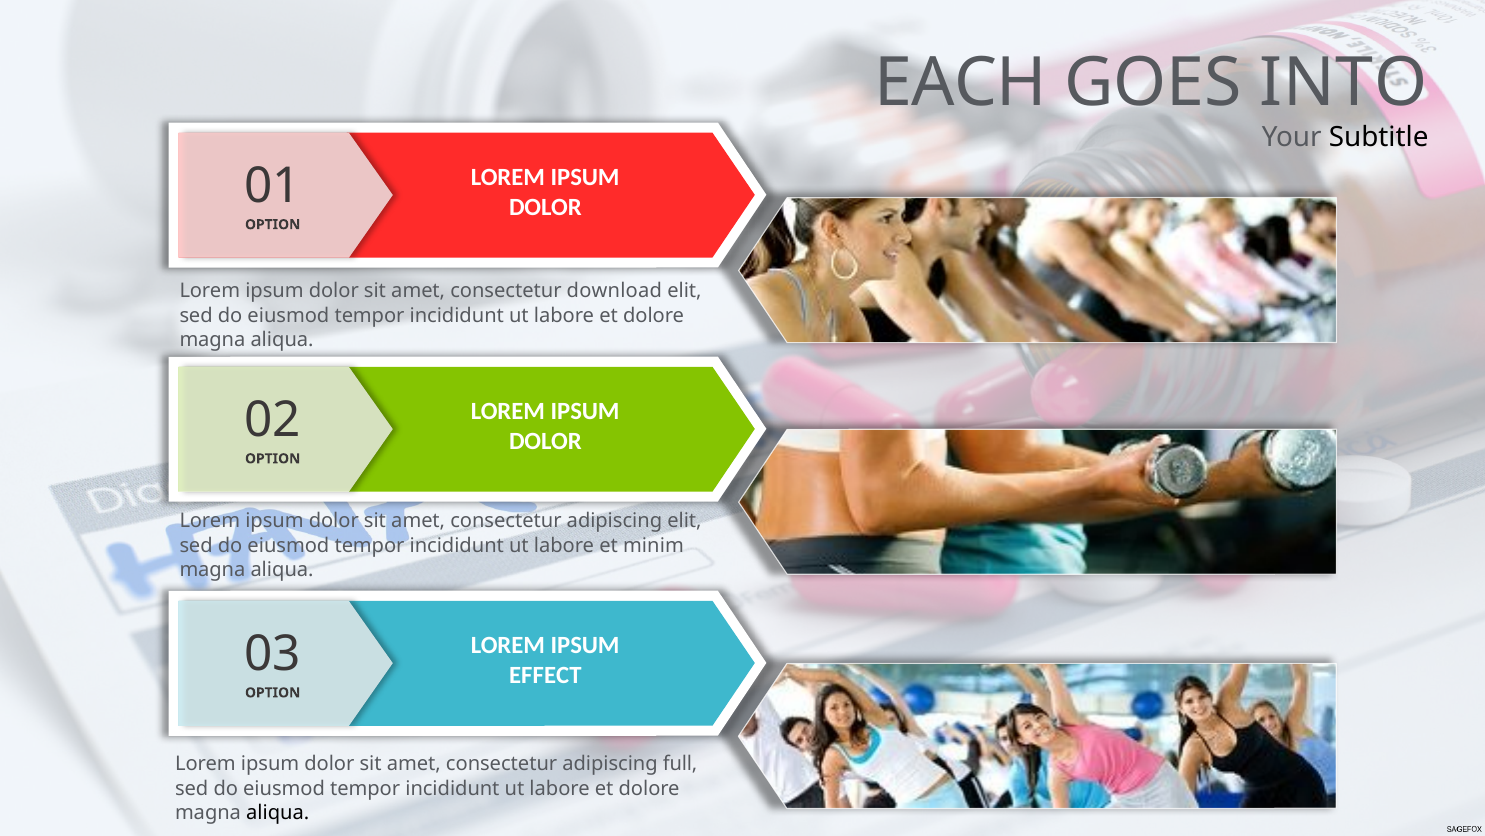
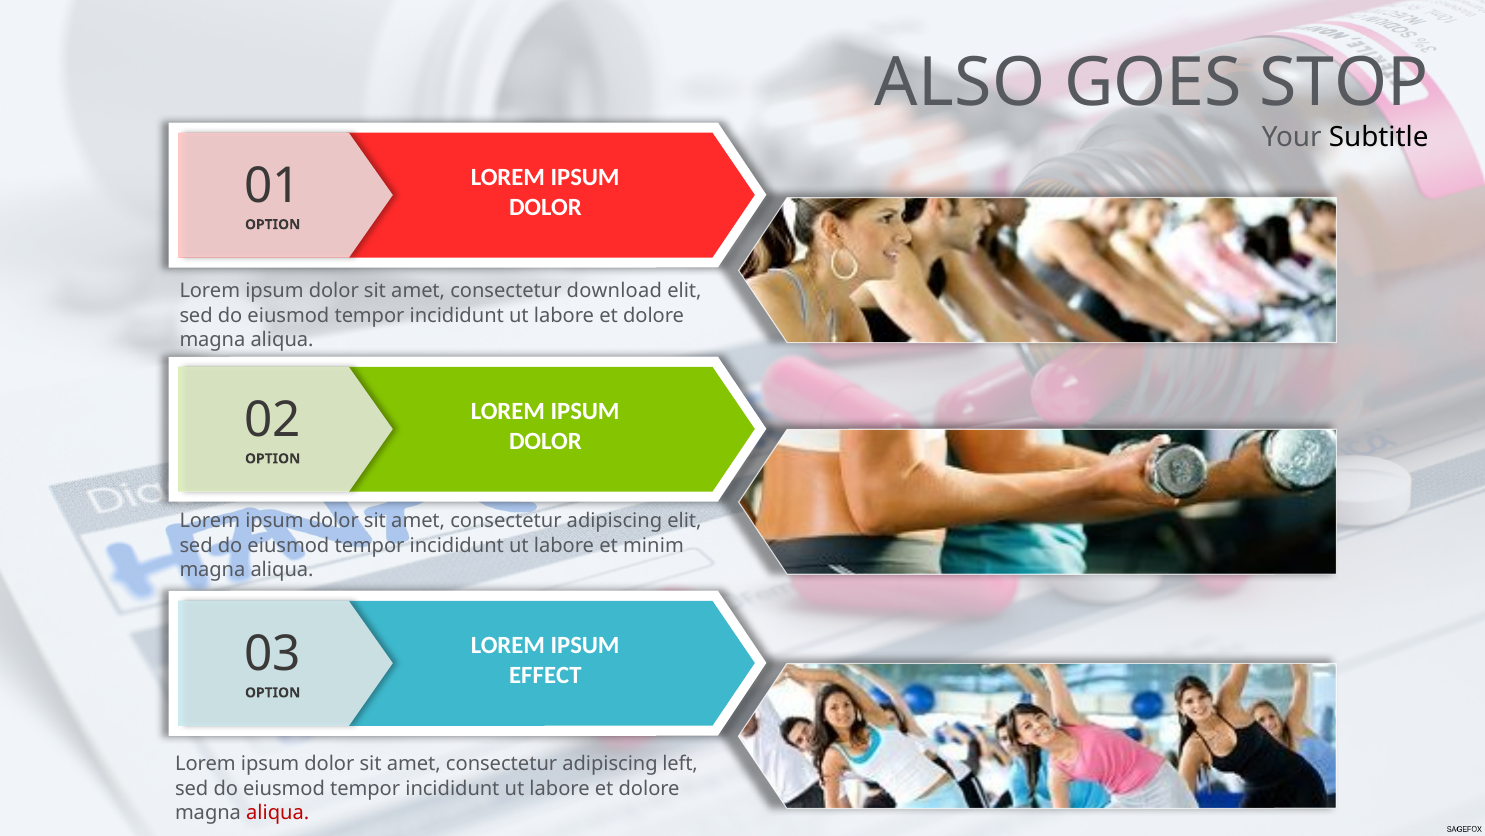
EACH: EACH -> ALSO (960, 82)
INTO: INTO -> STOP (1344, 82)
full: full -> left (680, 764)
aliqua colour: black -> red (278, 812)
